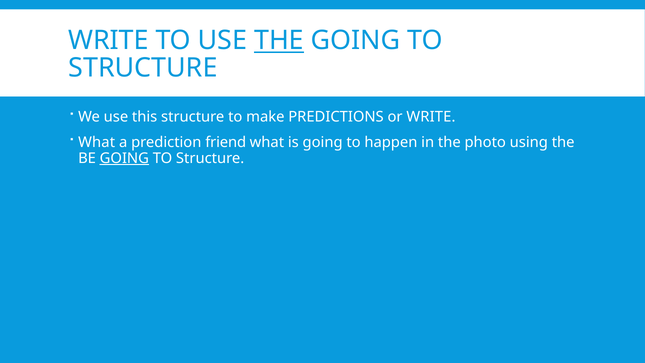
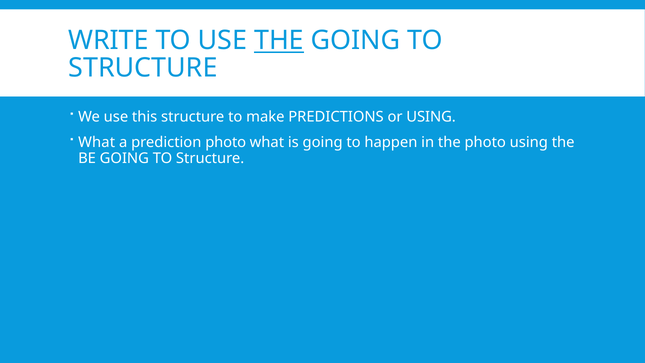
or WRITE: WRITE -> USING (431, 117)
prediction friend: friend -> photo (226, 142)
GOING underline: present -> none (124, 158)
